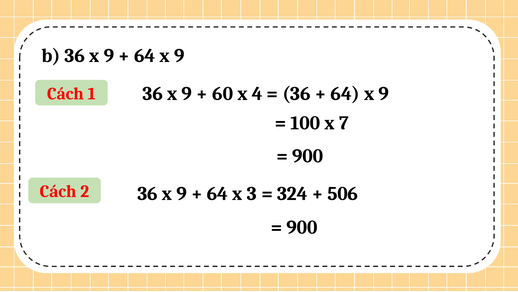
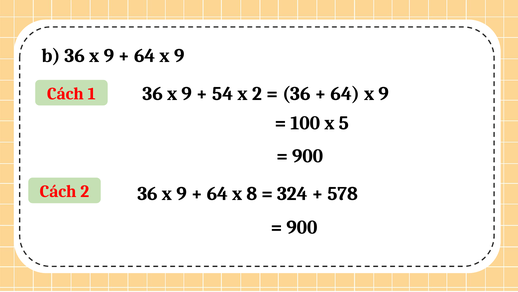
60: 60 -> 54 (223, 93)
x 4: 4 -> 2 (257, 93)
7: 7 -> 5 (344, 123)
3: 3 -> 8 (252, 193)
506: 506 -> 578 (343, 193)
